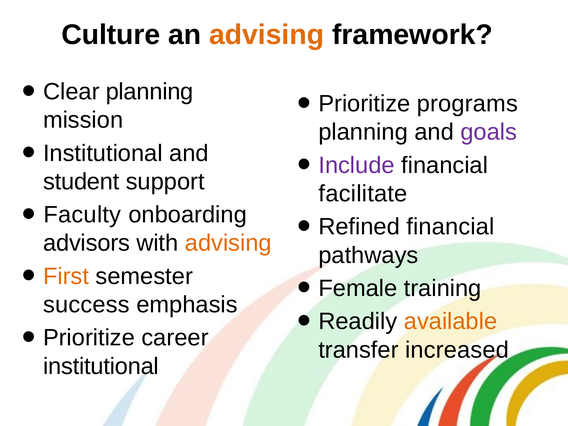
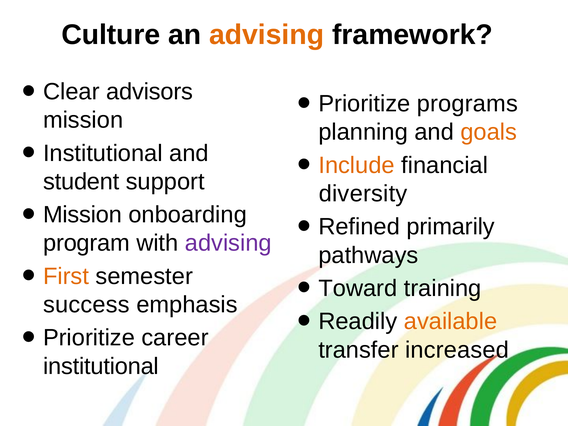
Clear planning: planning -> advisors (150, 92)
goals colour: purple -> orange (489, 132)
Include colour: purple -> orange (357, 165)
facilitate: facilitate -> diversity (363, 194)
Faculty: Faculty -> Mission (83, 215)
Refined financial: financial -> primarily (451, 227)
advisors: advisors -> program (86, 243)
advising colour: orange -> purple (228, 243)
Female: Female -> Toward (358, 288)
